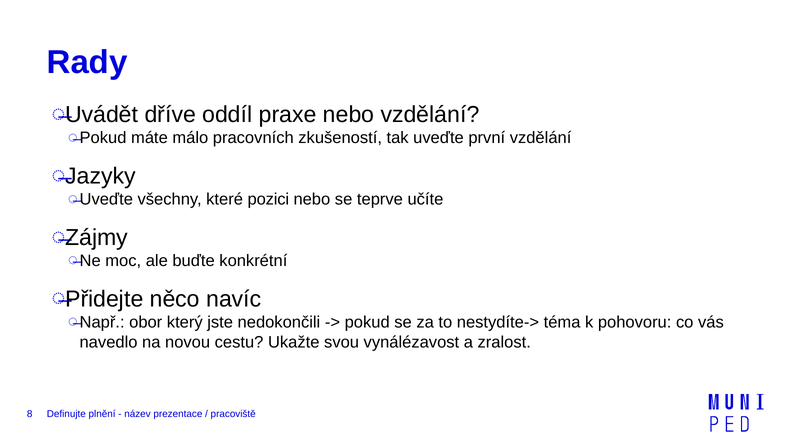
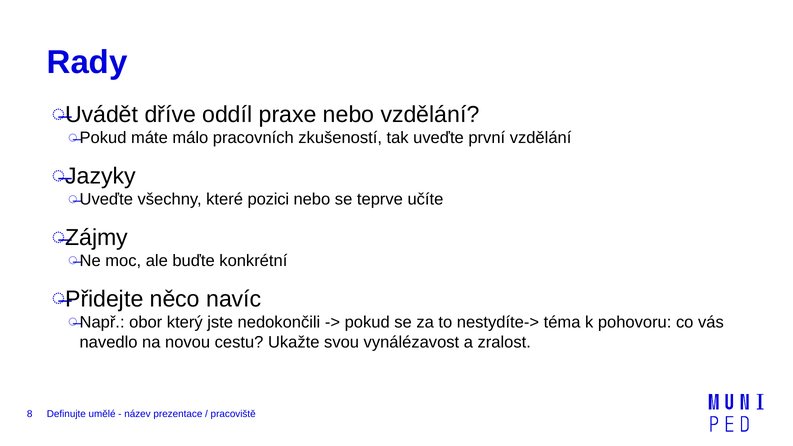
plnění: plnění -> umělé (102, 414)
